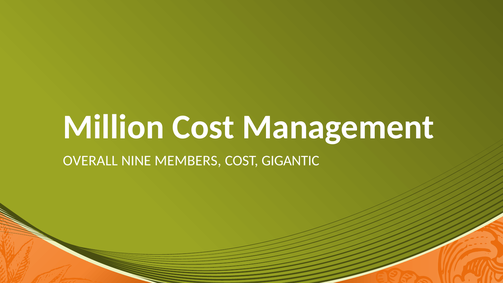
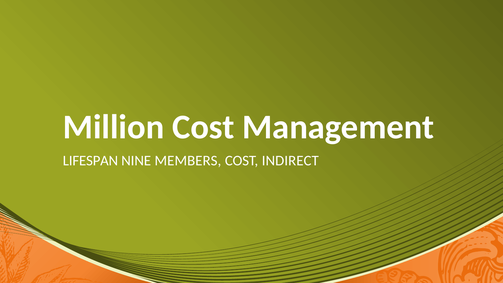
OVERALL: OVERALL -> LIFESPAN (90, 161)
GIGANTIC: GIGANTIC -> INDIRECT (290, 161)
